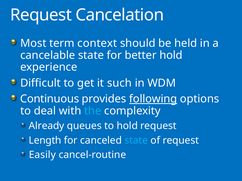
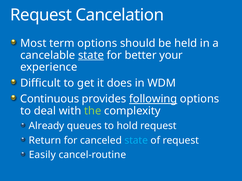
term context: context -> options (97, 43)
state underline: none -> present (91, 55)
better hold: hold -> your (171, 55)
such: such -> does (119, 83)
the colour: light blue -> light green (93, 111)
Length: Length -> Return (45, 141)
